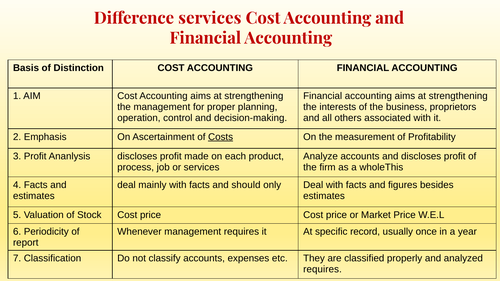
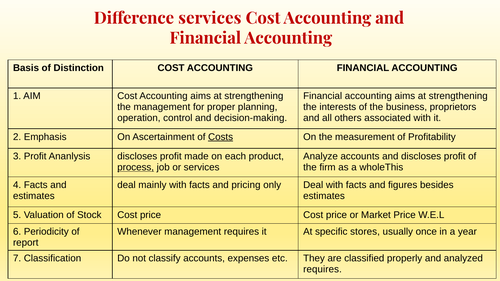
process underline: none -> present (136, 167)
should: should -> pricing (246, 185)
record: record -> stores (365, 232)
